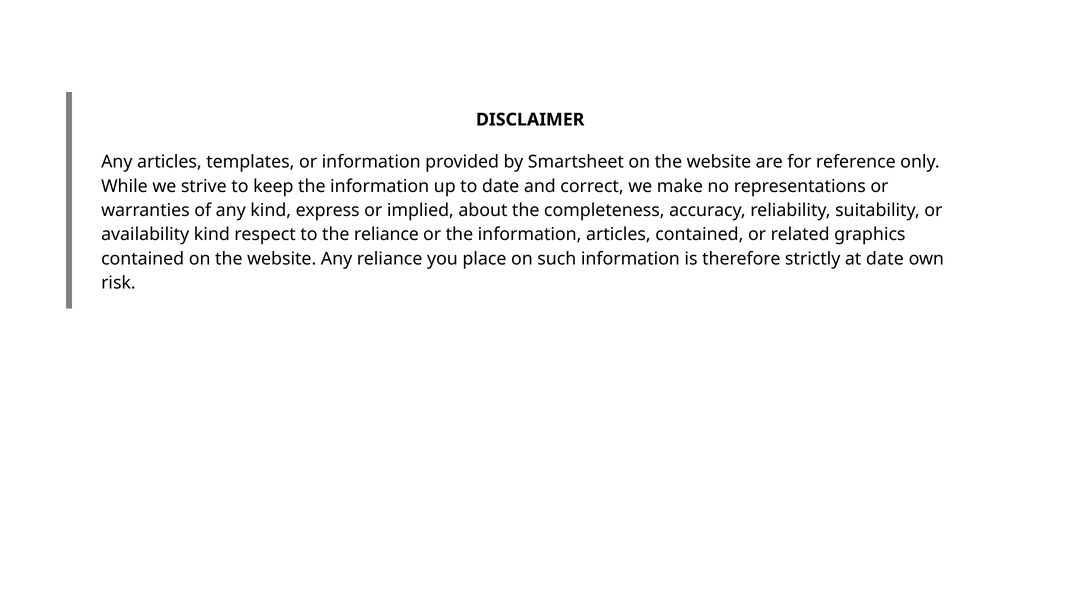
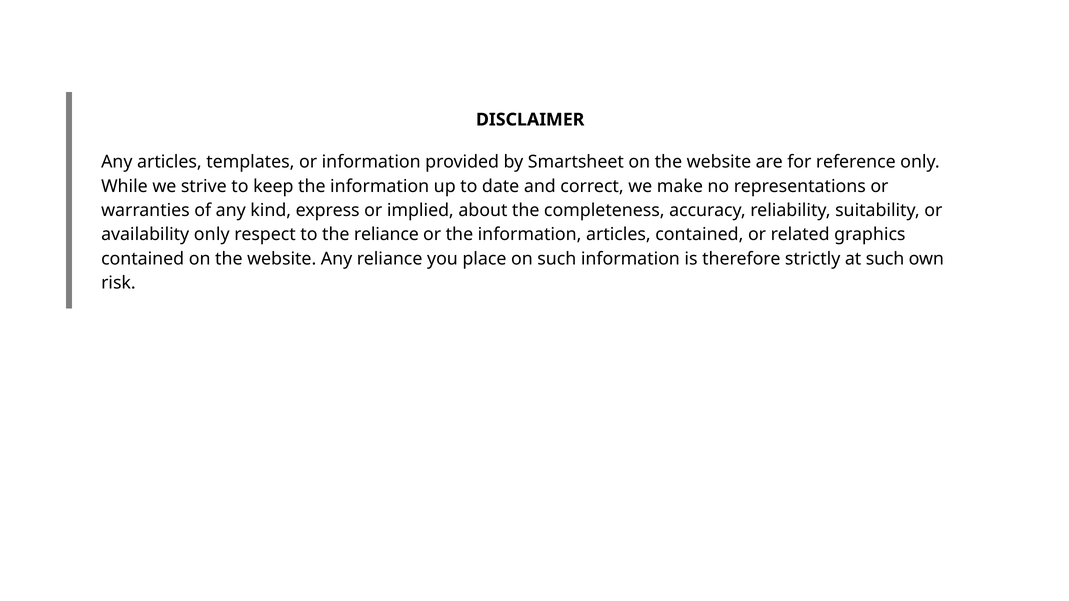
availability kind: kind -> only (212, 235)
at date: date -> such (885, 259)
